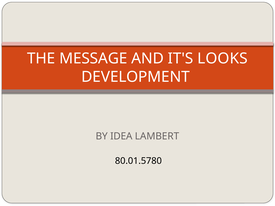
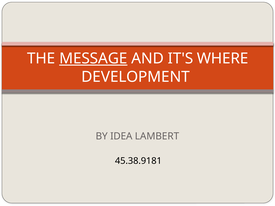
MESSAGE underline: none -> present (93, 59)
LOOKS: LOOKS -> WHERE (223, 59)
80.01.5780: 80.01.5780 -> 45.38.9181 (138, 161)
